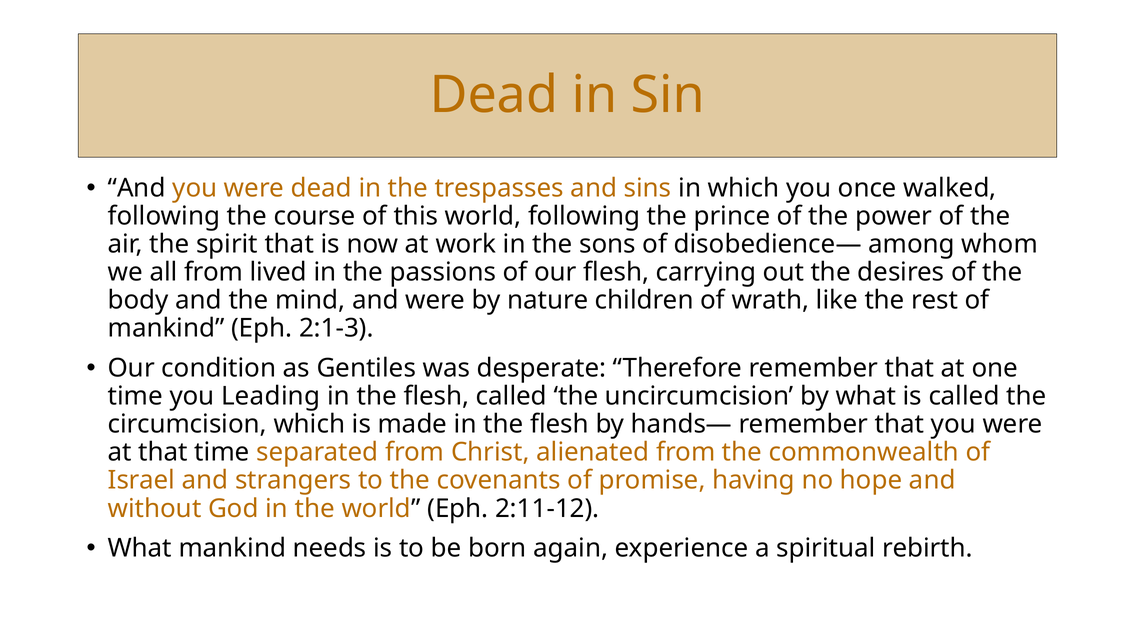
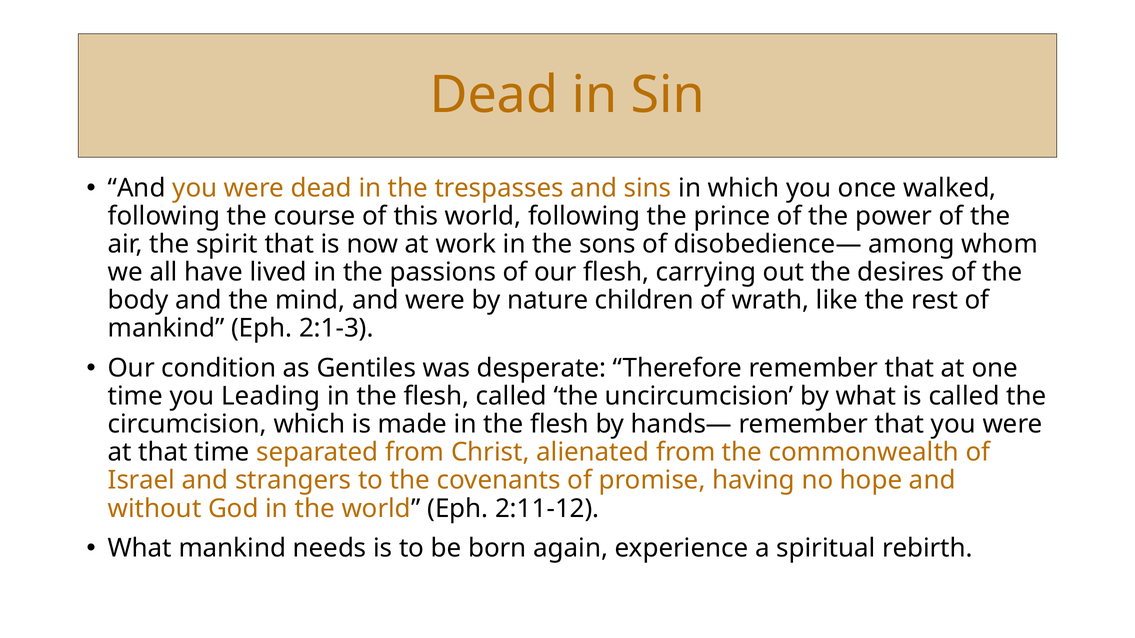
all from: from -> have (214, 272)
